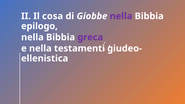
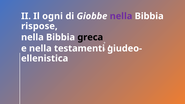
cosa: cosa -> ogni (53, 16)
epilogo: epilogo -> rispose (39, 26)
greca colour: purple -> black (90, 37)
